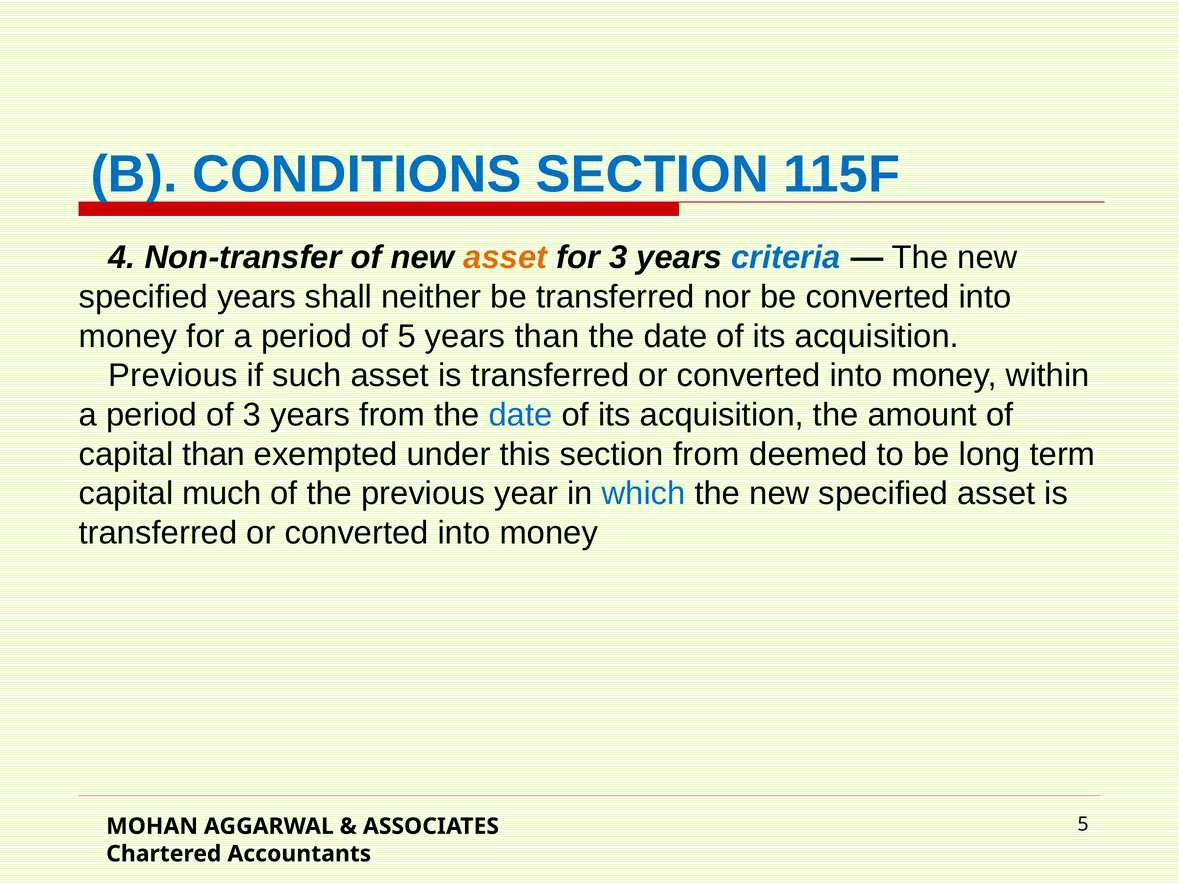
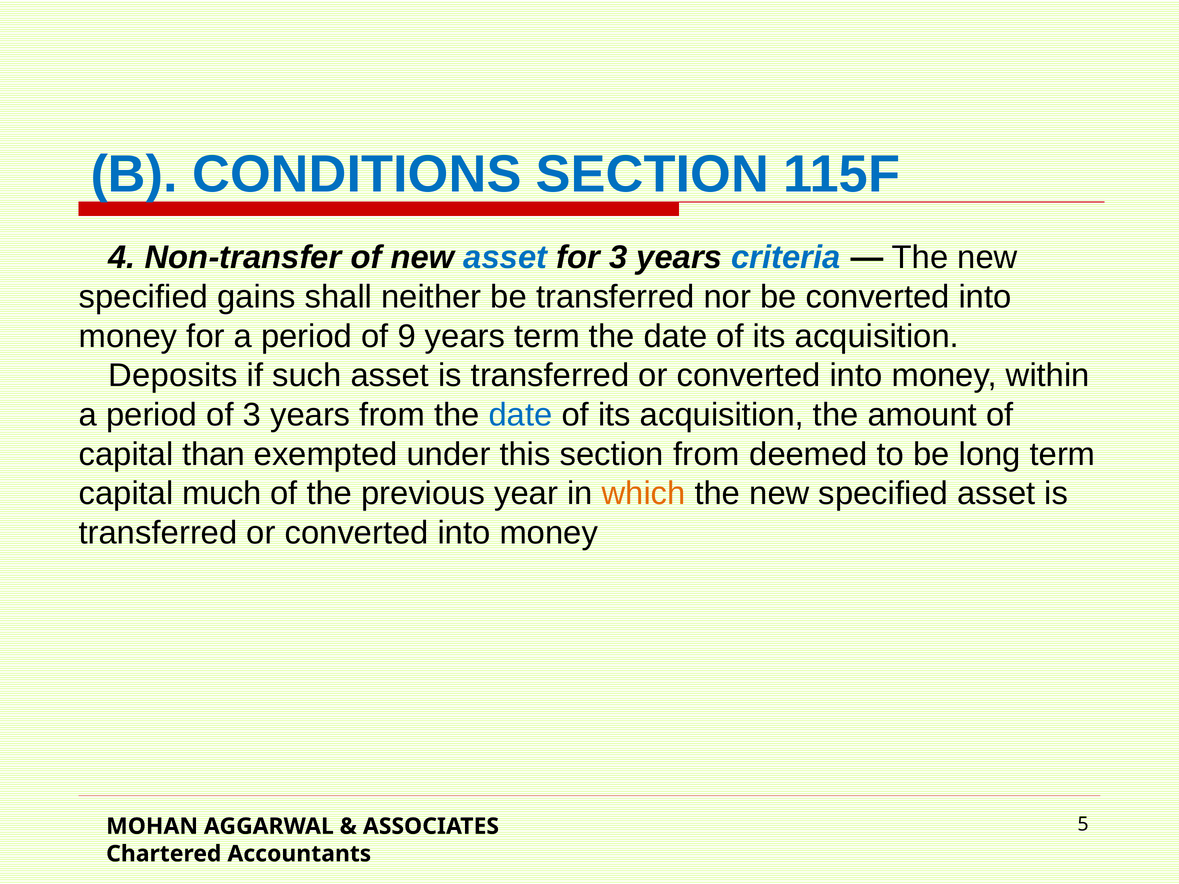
asset colour: orange -> blue (505, 258)
specified years: years -> gains (256, 297)
of 5: 5 -> 9 (407, 336)
years than: than -> term (547, 336)
Previous: Previous -> Deposits (173, 376)
which colour: blue -> orange (644, 494)
